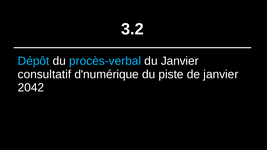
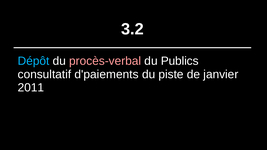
procès-verbal colour: light blue -> pink (105, 61)
du Janvier: Janvier -> Publics (180, 61)
d'numérique: d'numérique -> d'paiements (107, 74)
2042: 2042 -> 2011 (31, 88)
